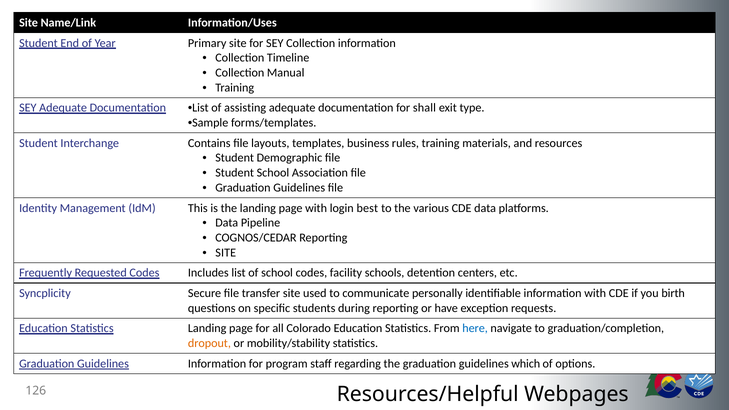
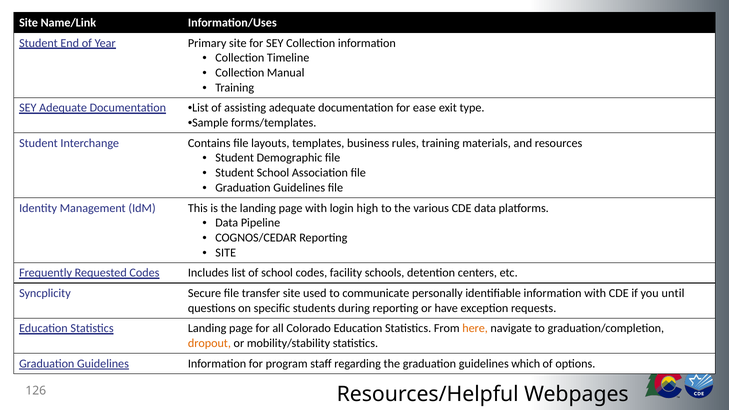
shall: shall -> ease (424, 108)
best: best -> high (367, 208)
birth: birth -> until (673, 293)
here colour: blue -> orange (475, 328)
